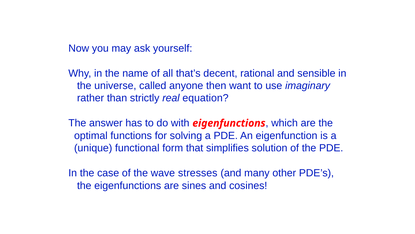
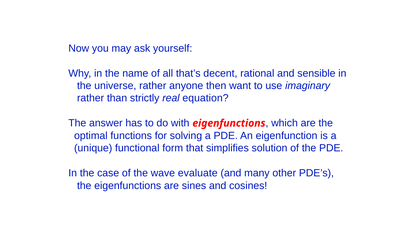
universe called: called -> rather (153, 86)
stresses: stresses -> evaluate (198, 173)
